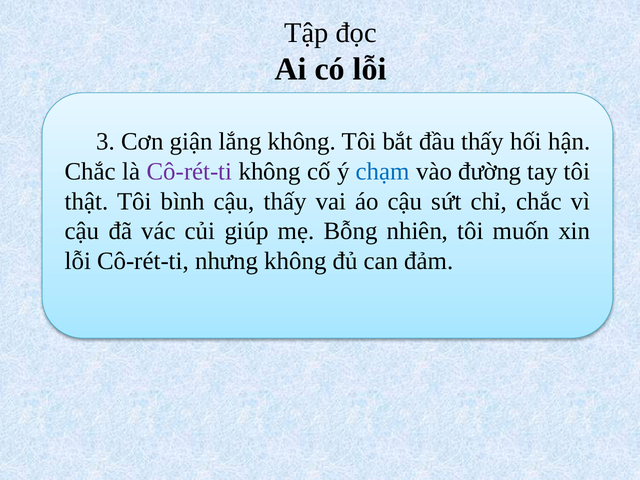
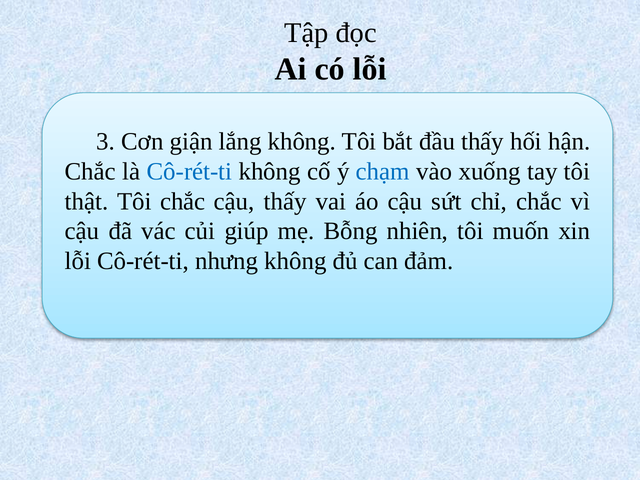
Cô-rét-ti colour: purple -> blue (189, 171)
đường: đường -> xuống (490, 171)
Tôi bình: bình -> chắc (183, 201)
